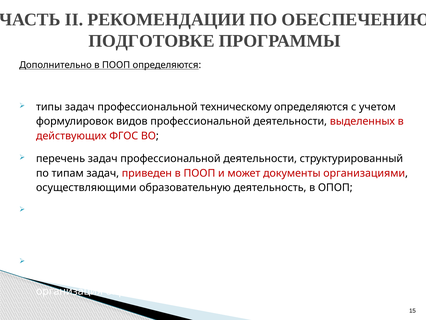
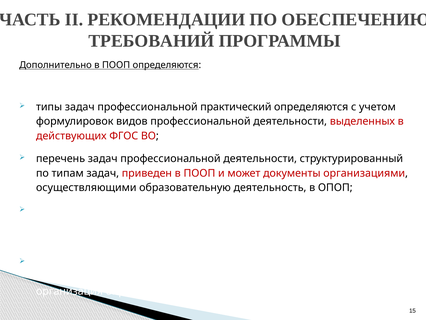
ПОДГОТОВКЕ: ПОДГОТОВКЕ -> ТРЕБОВАНИЙ (151, 41)
техническому: техническому -> практический (236, 107)
